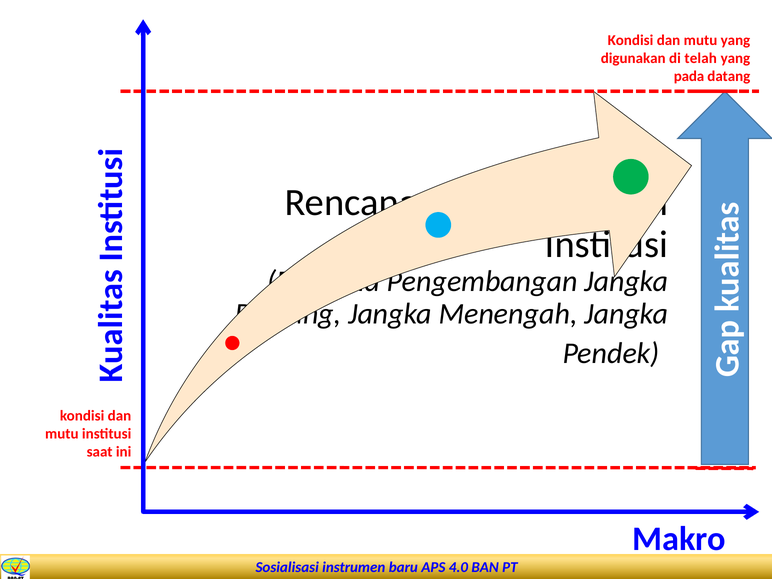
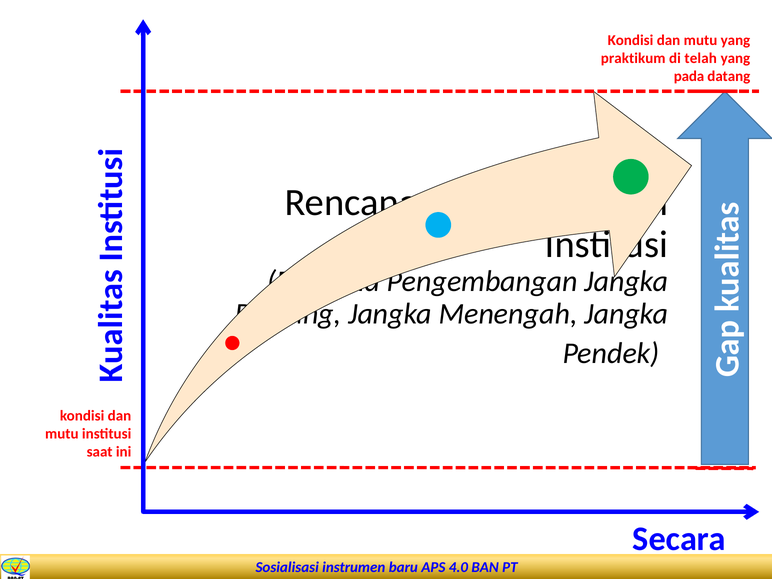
digunakan: digunakan -> praktikum (633, 58)
Makro: Makro -> Secara (679, 539)
